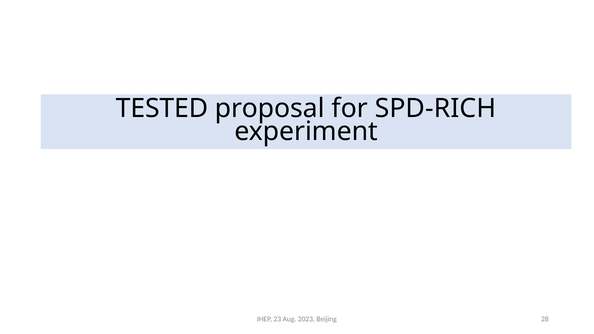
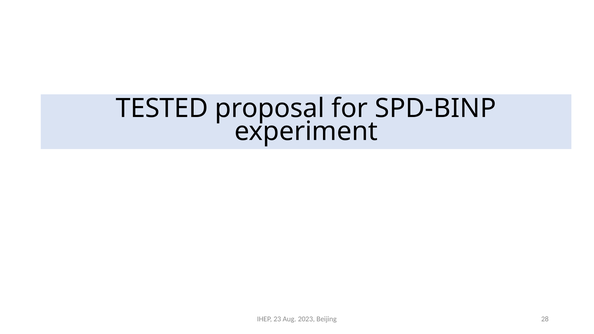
SPD-RICH: SPD-RICH -> SPD-BINP (436, 108)
